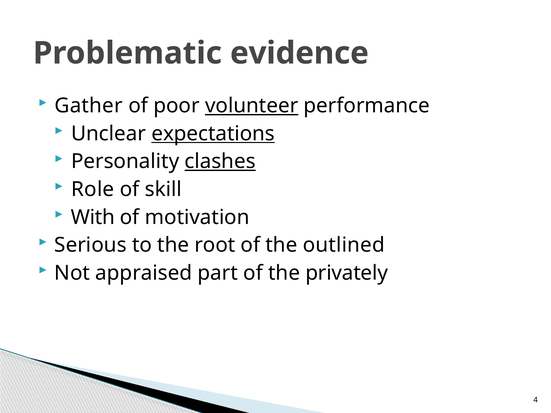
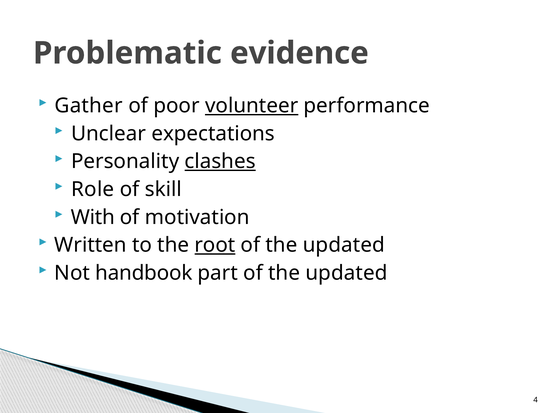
expectations underline: present -> none (213, 134)
Serious: Serious -> Written (90, 245)
root underline: none -> present (215, 245)
outlined: outlined -> updated (344, 245)
appraised: appraised -> handbook (144, 273)
part of the privately: privately -> updated (347, 273)
